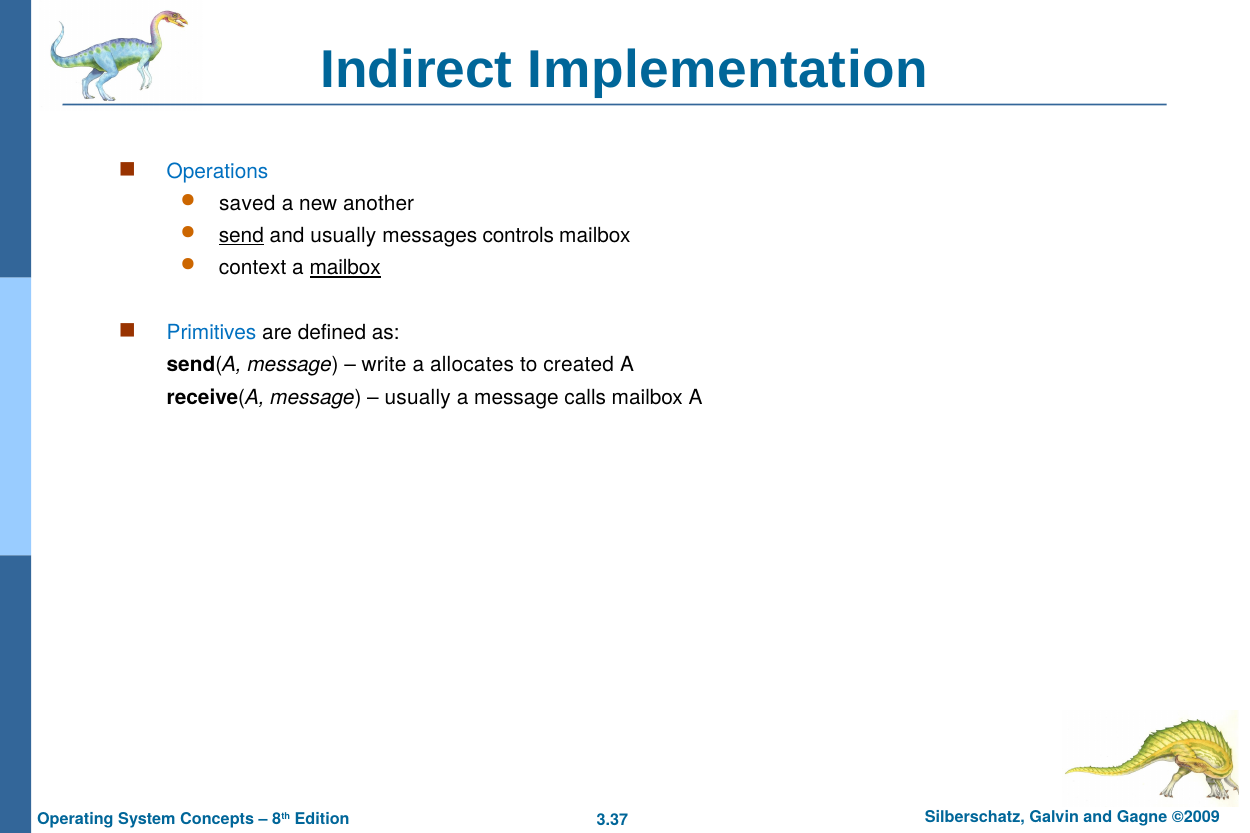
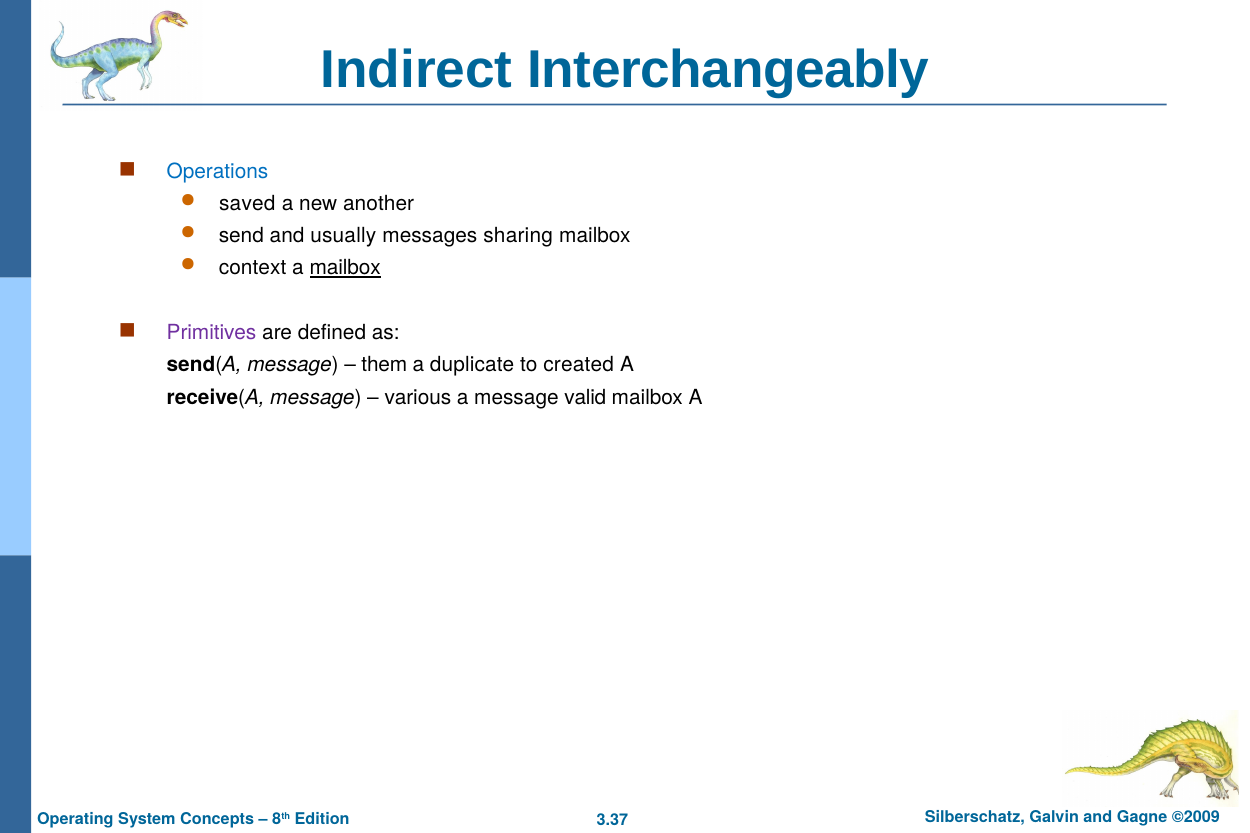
Implementation: Implementation -> Interchangeably (728, 70)
send underline: present -> none (241, 236)
controls: controls -> sharing (518, 236)
Primitives colour: blue -> purple (212, 333)
write: write -> them (384, 365)
allocates: allocates -> duplicate (472, 365)
usually: usually -> various (418, 397)
calls: calls -> valid (585, 397)
